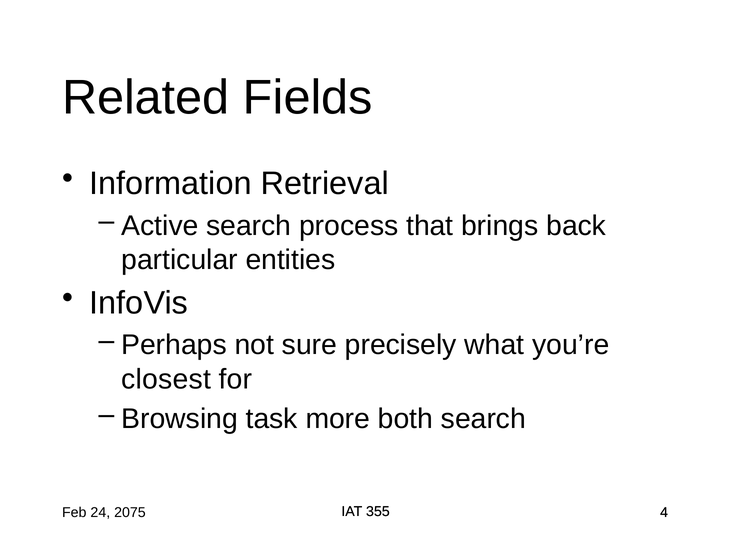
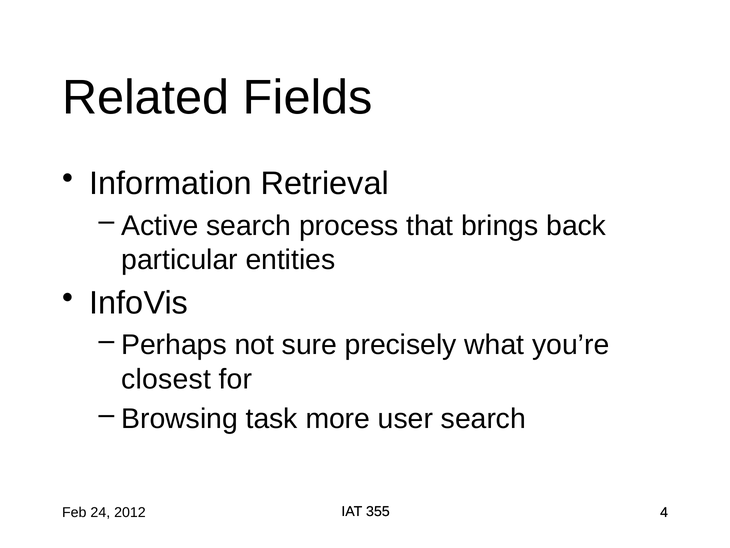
both: both -> user (405, 419)
2075: 2075 -> 2012 (130, 512)
